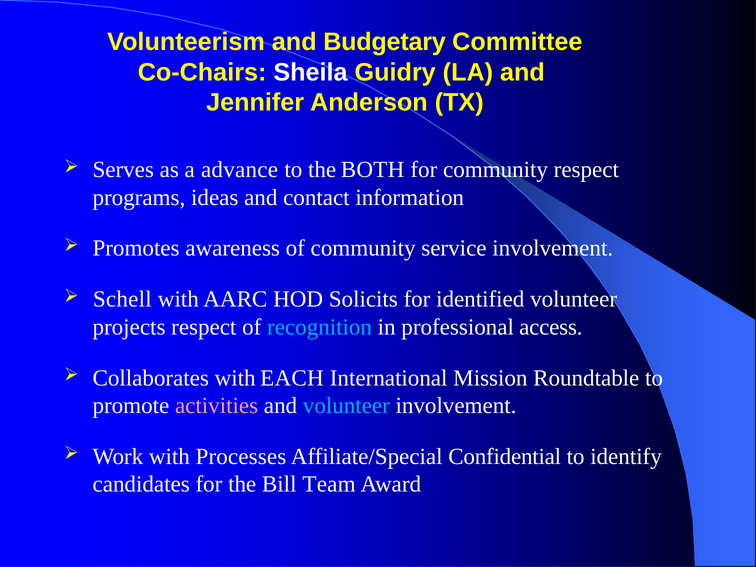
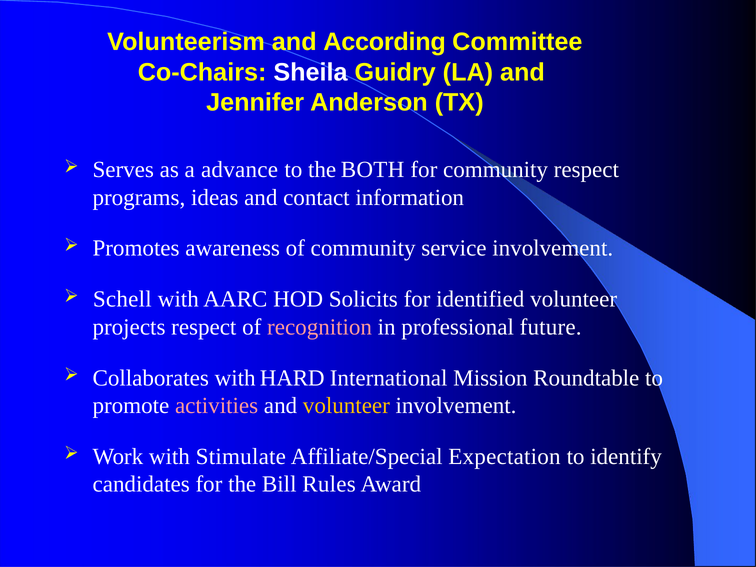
Budgetary: Budgetary -> According (385, 42)
recognition colour: light blue -> pink (320, 327)
access: access -> future (551, 327)
EACH: EACH -> HARD (292, 378)
volunteer colour: light blue -> yellow (346, 406)
Processes: Processes -> Stimulate (241, 457)
Confidential: Confidential -> Expectation (504, 457)
Team: Team -> Rules (329, 484)
